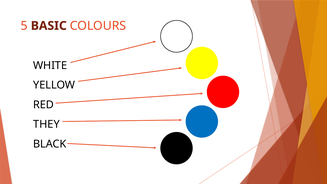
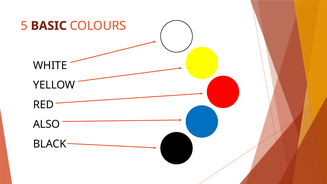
THEY: THEY -> ALSO (47, 124)
